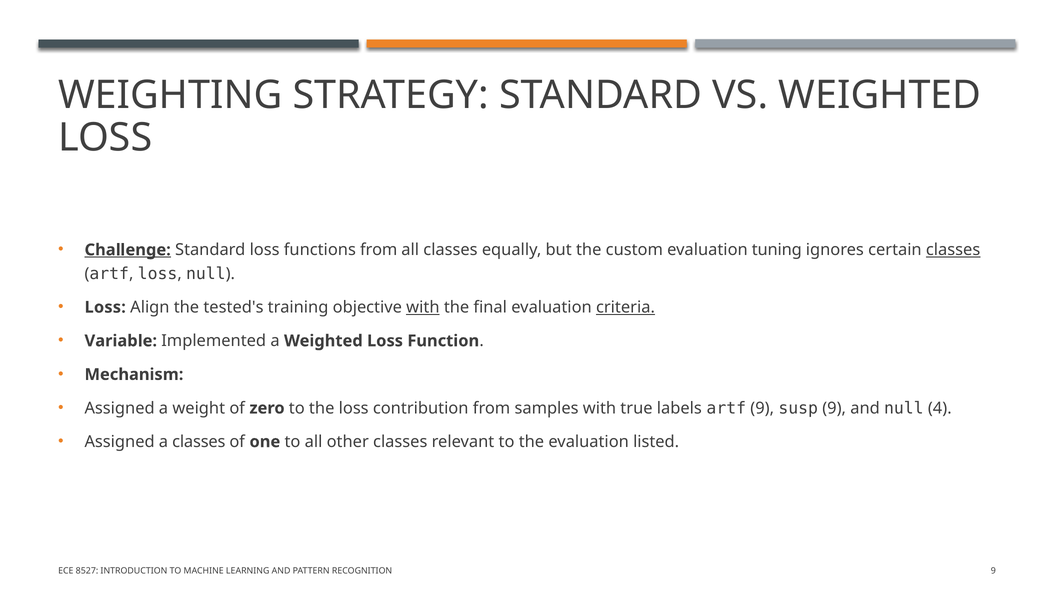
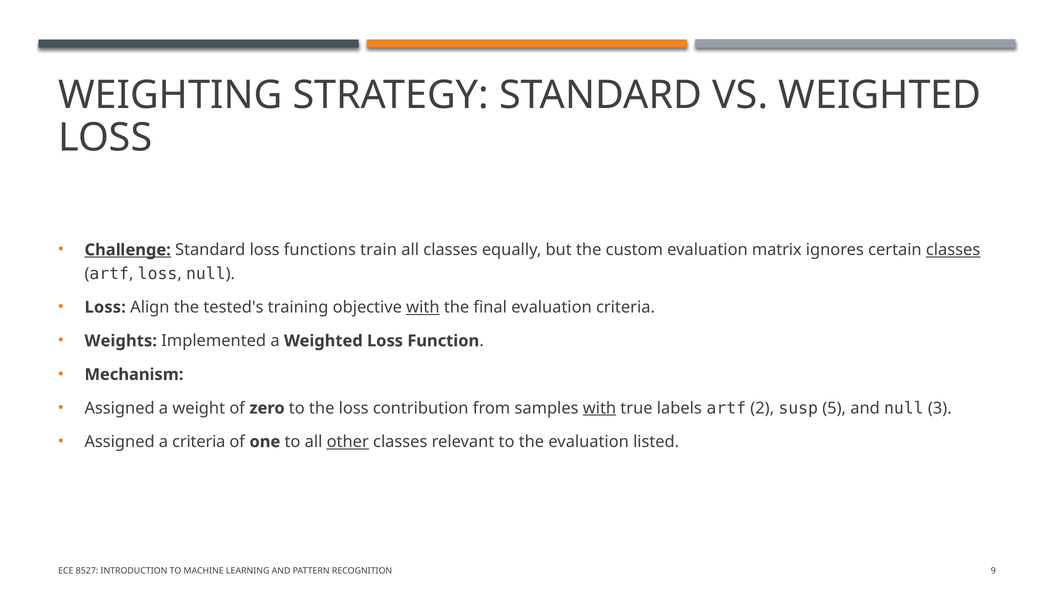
functions from: from -> train (379, 250)
tuning: tuning -> matrix (777, 250)
criteria underline: present -> none (625, 307)
Variable: Variable -> Weights (121, 341)
with underline: none -> present (599, 408)
artf 9: 9 -> 2 (762, 408)
susp 9: 9 -> 5 (834, 408)
4: 4 -> 3 (940, 408)
a classes: classes -> criteria (199, 442)
other underline: none -> present (348, 442)
